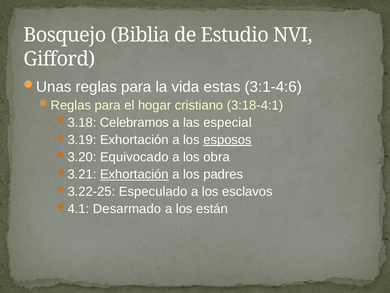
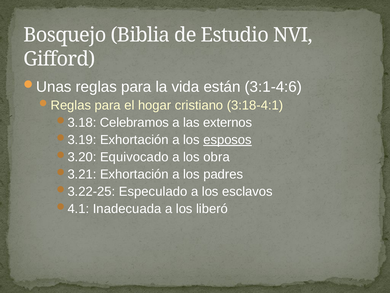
estas: estas -> están (222, 87)
especial: especial -> externos (228, 122)
Exhortación underline: present -> none (134, 174)
Desarmado: Desarmado -> Inadecuada (127, 209)
están: están -> liberó (212, 209)
